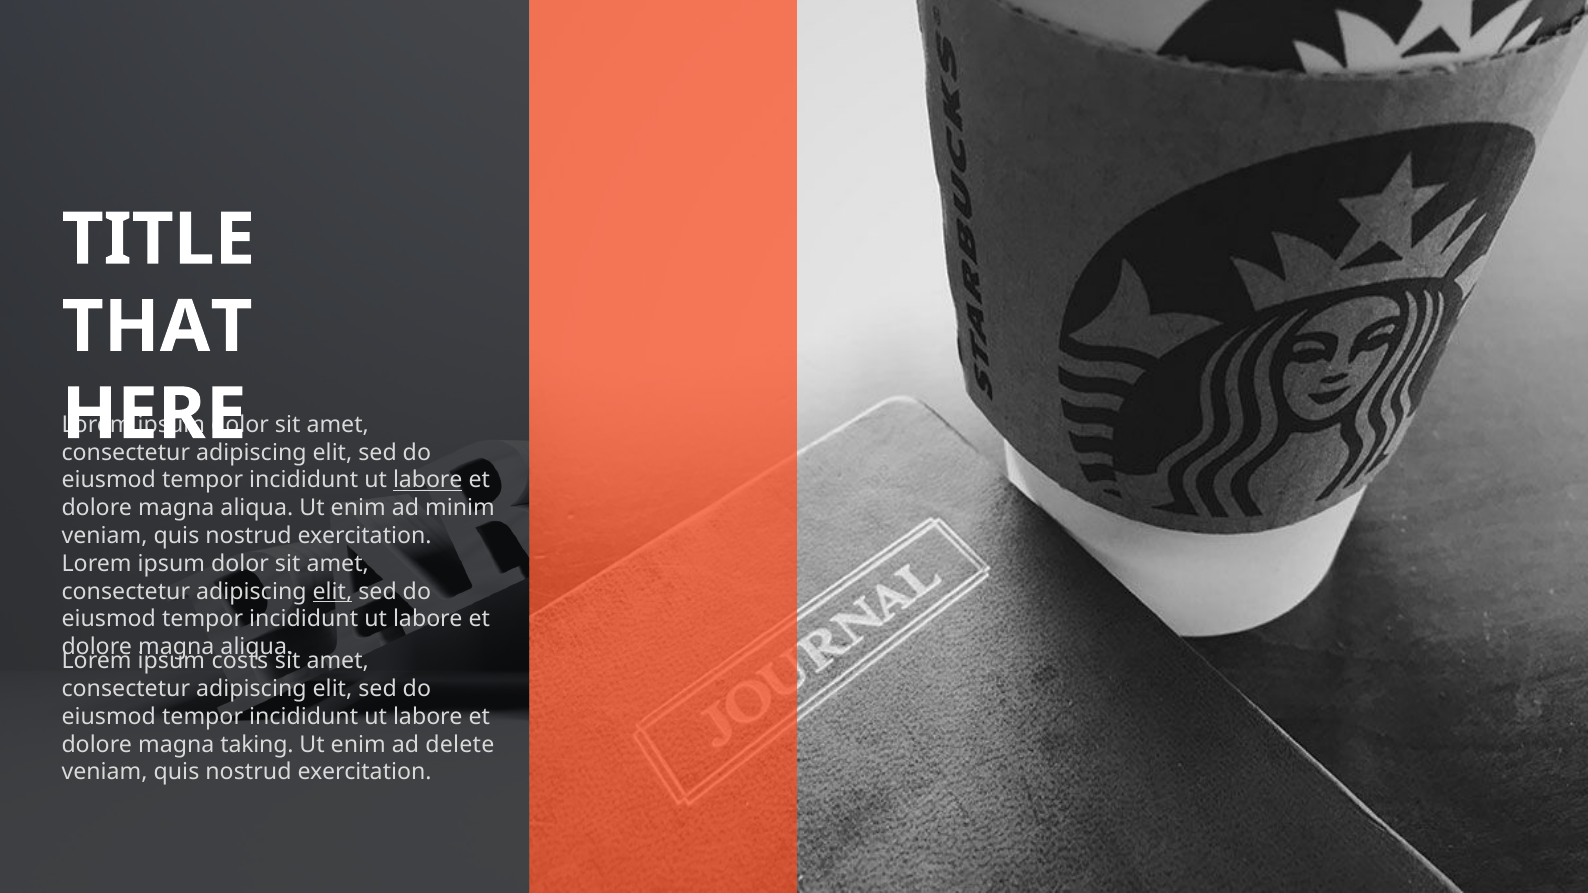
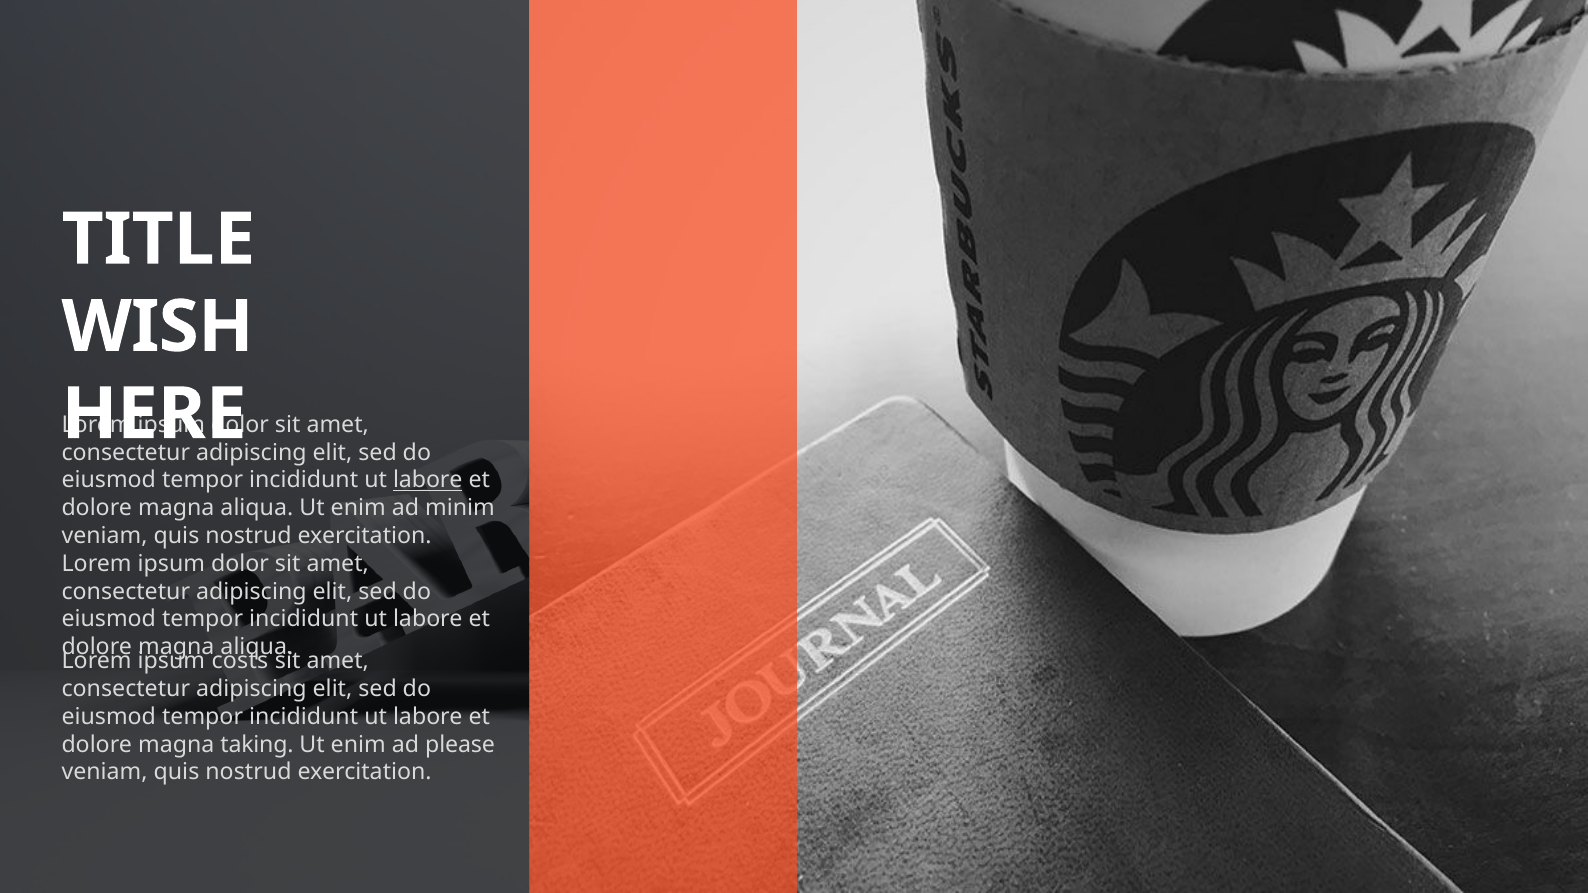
THAT: THAT -> WISH (158, 327)
elit underline: present -> none (332, 592)
delete: delete -> please (460, 745)
